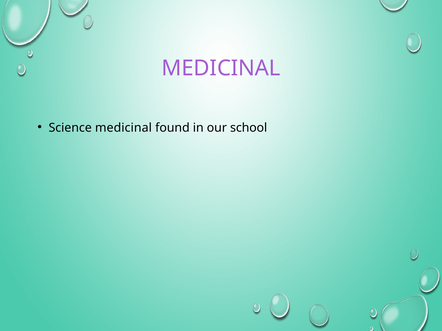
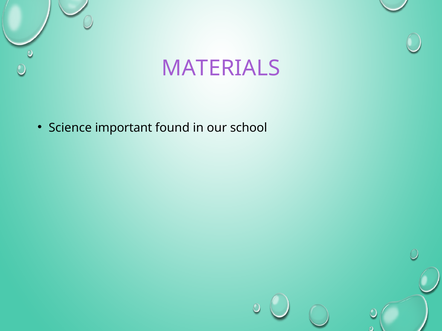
MEDICINAL: MEDICINAL -> MATERIALS (221, 68)
Science medicinal: medicinal -> important (124, 128)
